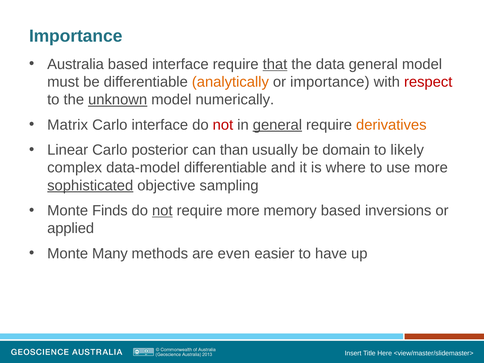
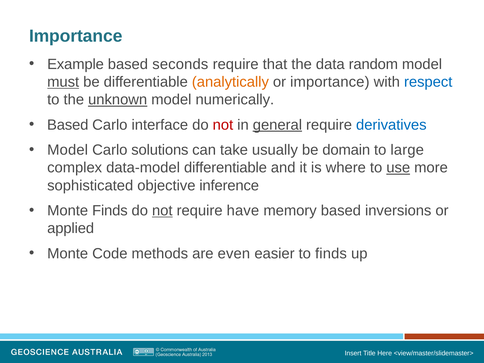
Australia: Australia -> Example (76, 64)
based interface: interface -> seconds (180, 64)
that underline: present -> none (275, 64)
data general: general -> random (373, 64)
must underline: none -> present (63, 82)
respect colour: red -> blue (428, 82)
Matrix: Matrix -> Based (68, 125)
derivatives colour: orange -> blue (391, 125)
Linear: Linear -> Model (68, 150)
posterior: posterior -> solutions (160, 150)
than: than -> take (234, 150)
likely: likely -> large (407, 150)
use underline: none -> present (398, 168)
sophisticated underline: present -> none (90, 185)
sampling: sampling -> inference (229, 185)
require more: more -> have (243, 211)
Many: Many -> Code (110, 253)
to have: have -> finds (331, 253)
